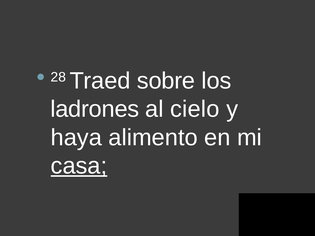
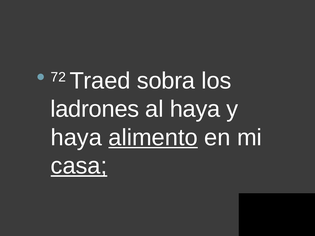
28: 28 -> 72 (58, 77)
sobre: sobre -> sobra (166, 81)
al cielo: cielo -> haya (195, 109)
alimento underline: none -> present (153, 138)
